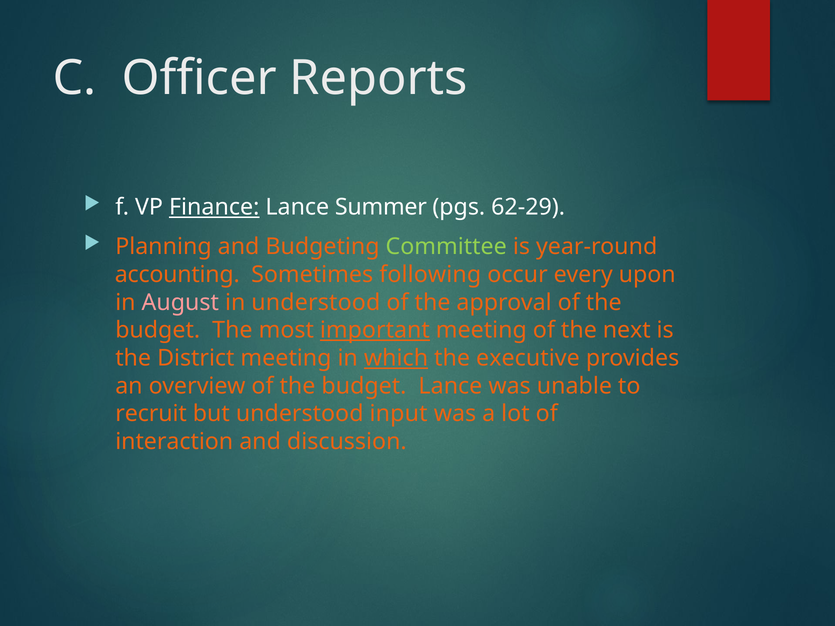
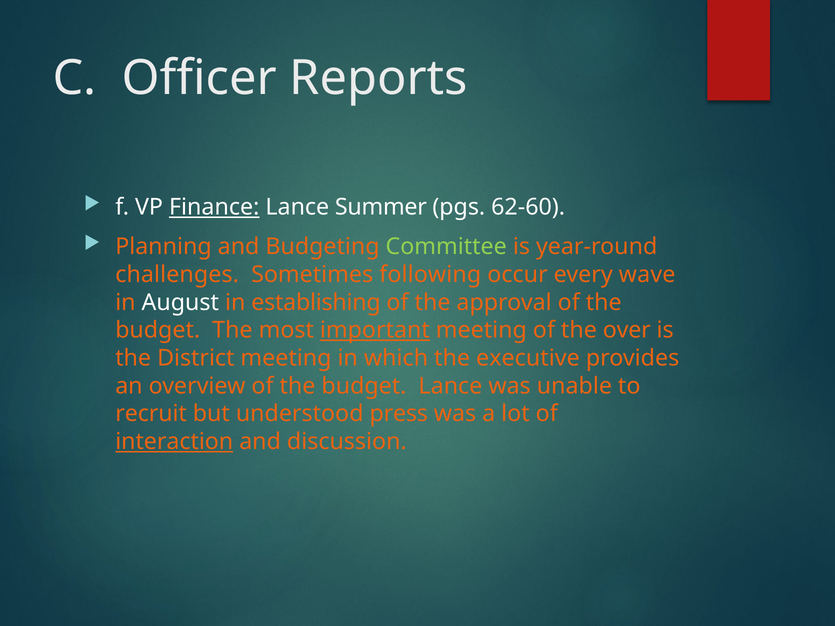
62-29: 62-29 -> 62-60 (528, 207)
accounting: accounting -> challenges (177, 275)
upon: upon -> wave (647, 275)
August colour: pink -> white (180, 302)
in understood: understood -> establishing (316, 302)
next: next -> over (627, 330)
which underline: present -> none (396, 358)
input: input -> press (399, 414)
interaction underline: none -> present (174, 442)
